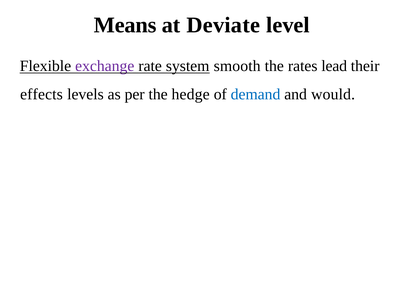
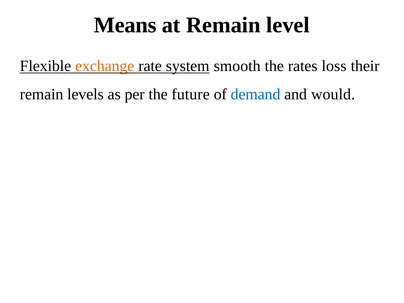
at Deviate: Deviate -> Remain (223, 25)
exchange colour: purple -> orange (105, 66)
lead: lead -> loss (334, 66)
effects: effects -> remain (42, 94)
hedge: hedge -> future (191, 94)
